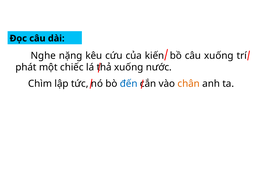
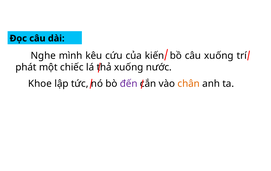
nặng: nặng -> mình (71, 55)
Chìm: Chìm -> Khoe (40, 83)
đến colour: blue -> purple (129, 83)
